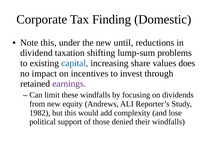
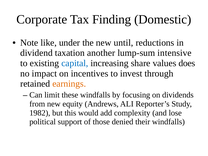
Note this: this -> like (49, 43)
shifting: shifting -> another (101, 53)
problems: problems -> intensive (175, 53)
earnings colour: purple -> orange (69, 84)
